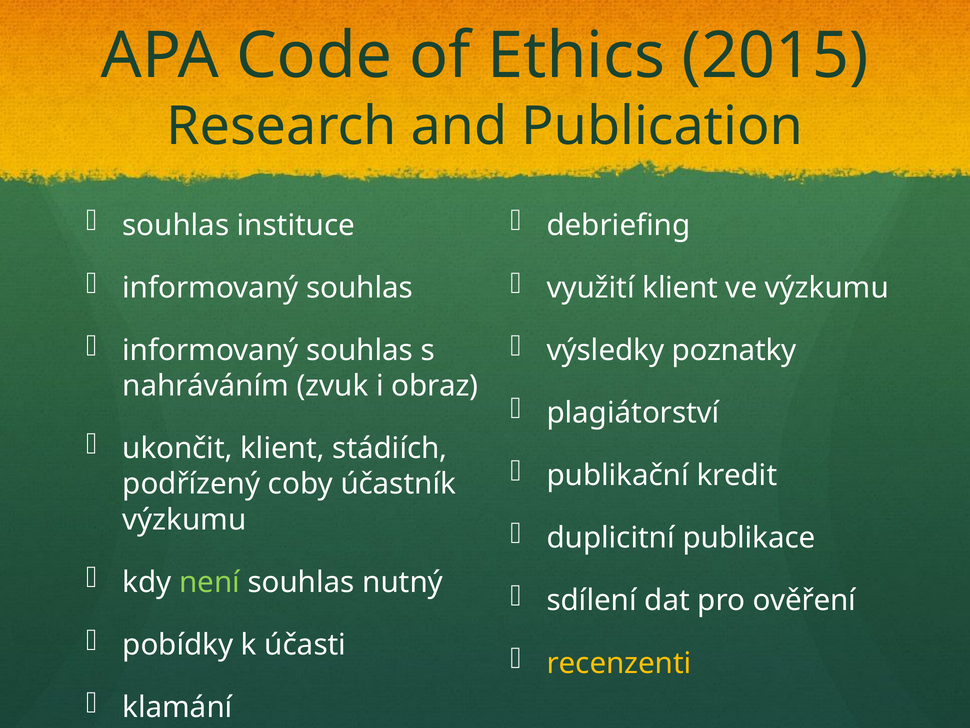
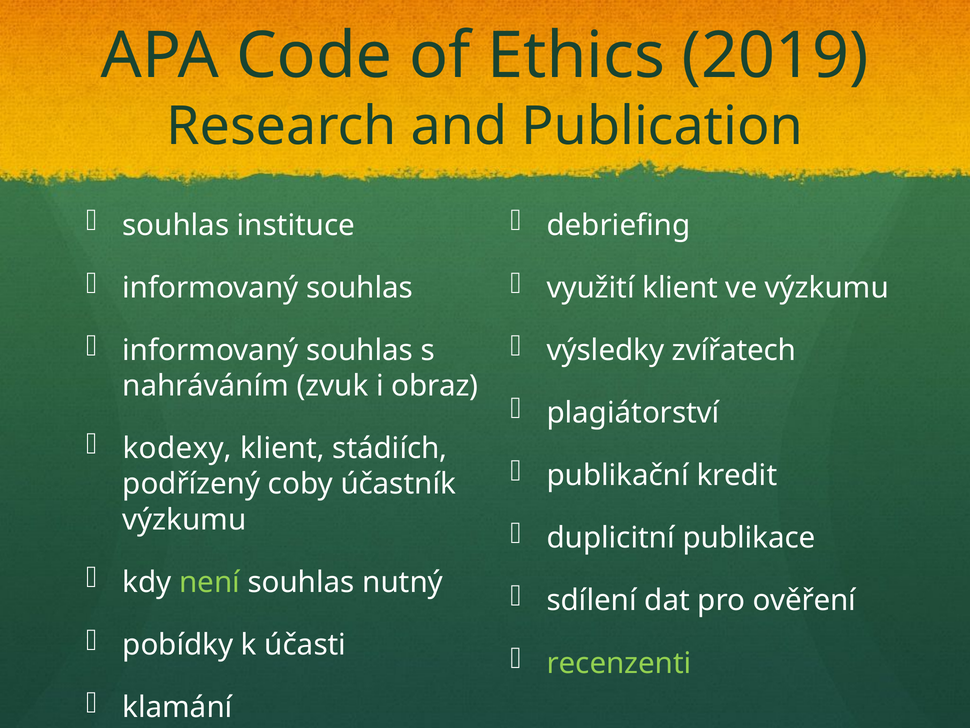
2015: 2015 -> 2019 (775, 56)
poznatky: poznatky -> zvířatech (734, 350)
ukončit: ukončit -> kodexy (177, 448)
recenzenti colour: yellow -> light green (619, 663)
